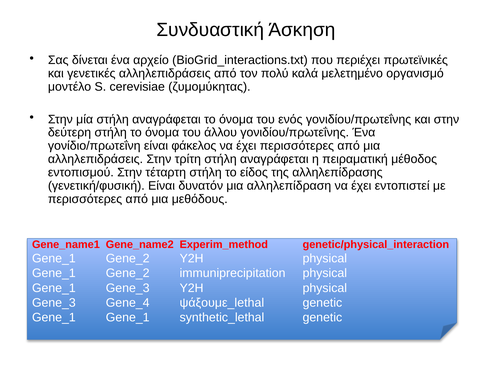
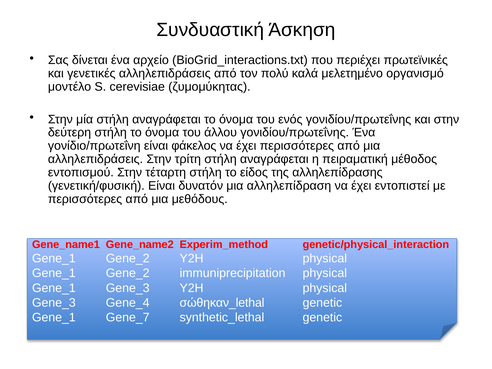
ψάξουμε_lethal: ψάξουμε_lethal -> σώθηκαν_lethal (222, 303)
Gene_1 Gene_1: Gene_1 -> Gene_7 (128, 318)
